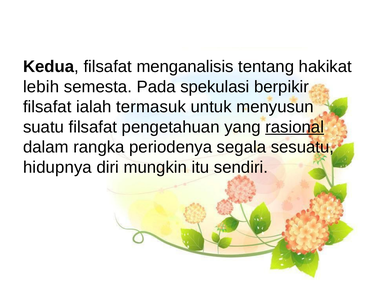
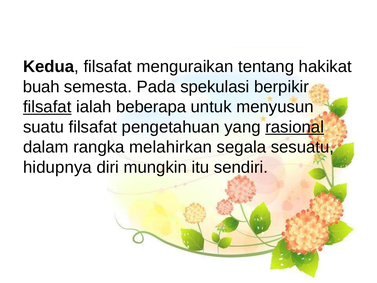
menganalisis: menganalisis -> menguraikan (185, 67)
lebih: lebih -> buah (41, 87)
filsafat underline: none -> present (47, 107)
termasuk: termasuk -> beberapa (151, 107)
periodenya: periodenya -> melahirkan (171, 147)
